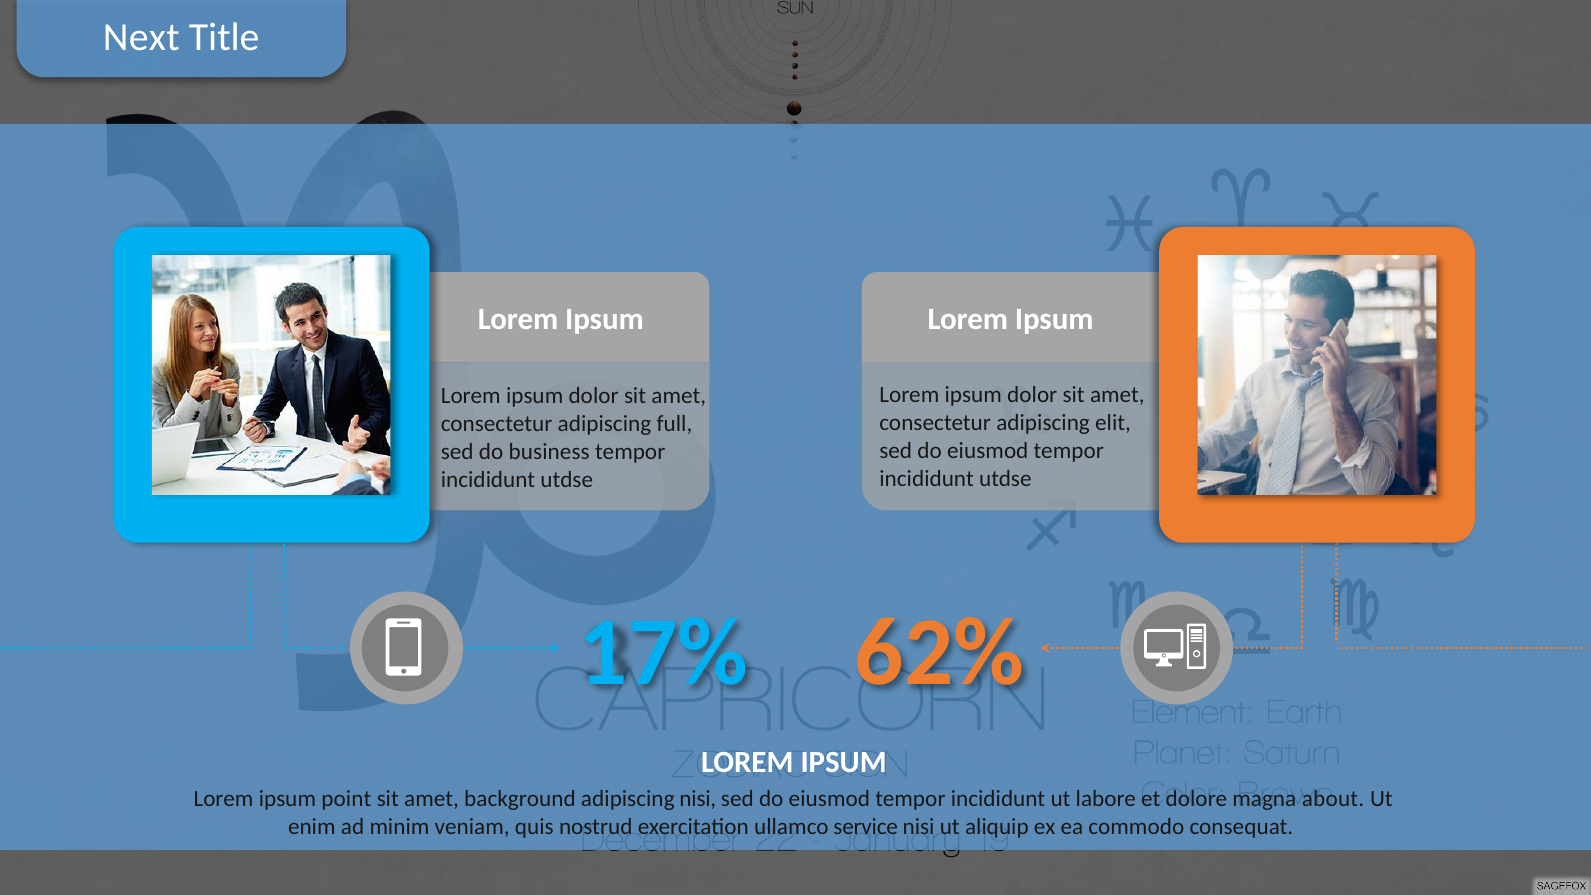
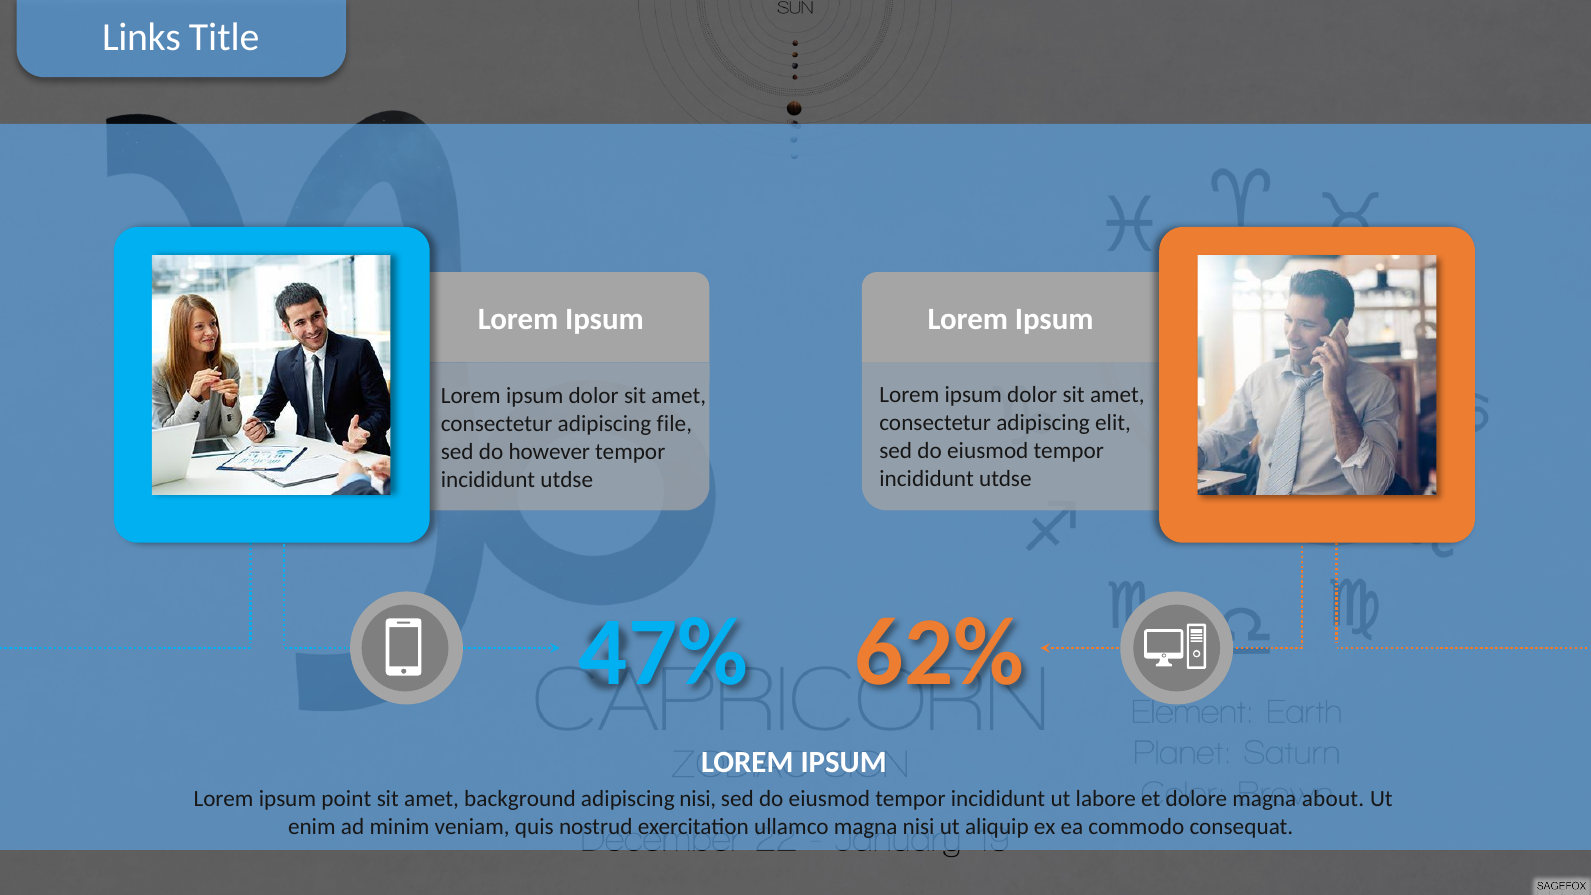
Next: Next -> Links (142, 38)
full: full -> file (674, 424)
business: business -> however (549, 452)
17%: 17% -> 47% (663, 653)
ullamco service: service -> magna (866, 827)
